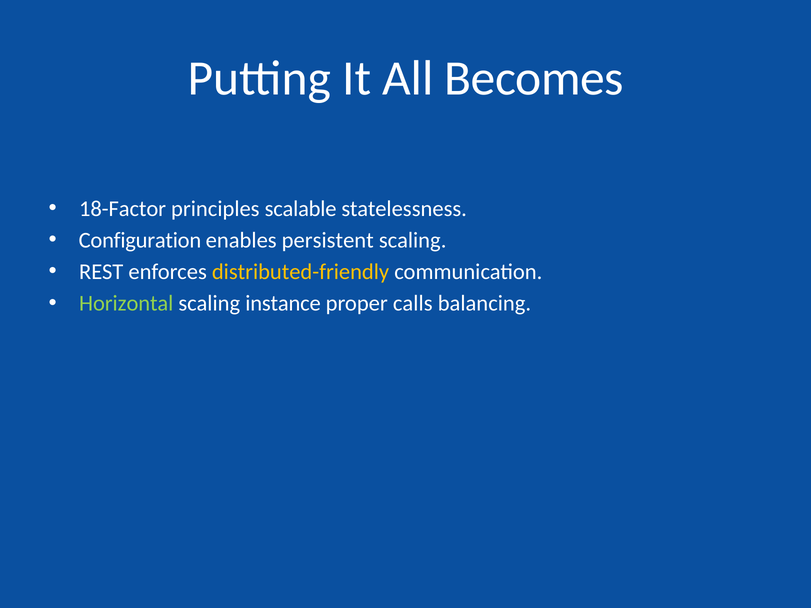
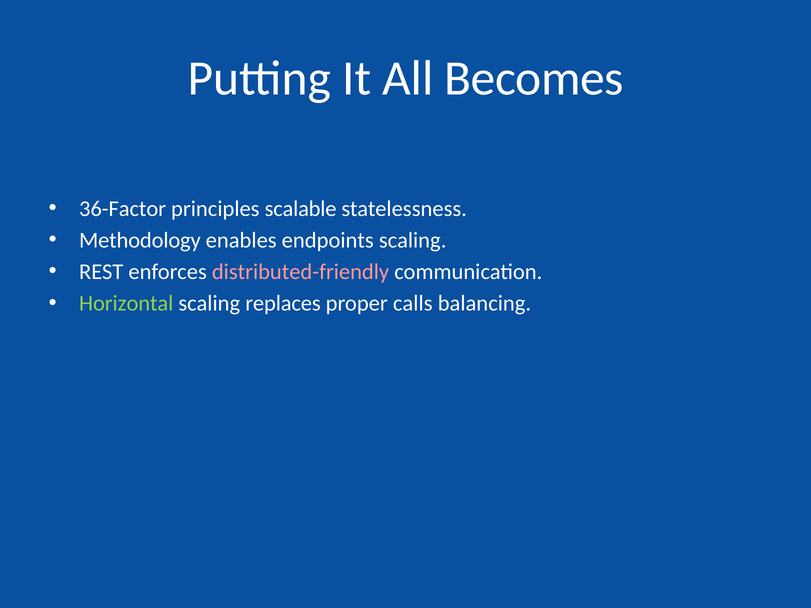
18-Factor: 18-Factor -> 36-Factor (123, 209)
Configuration: Configuration -> Methodology (140, 240)
persistent: persistent -> endpoints (328, 240)
distributed-friendly colour: yellow -> pink (301, 272)
instance: instance -> replaces (283, 303)
